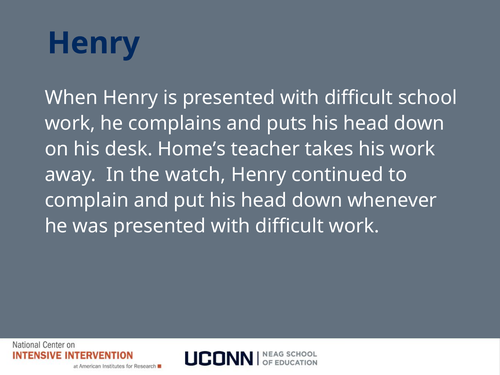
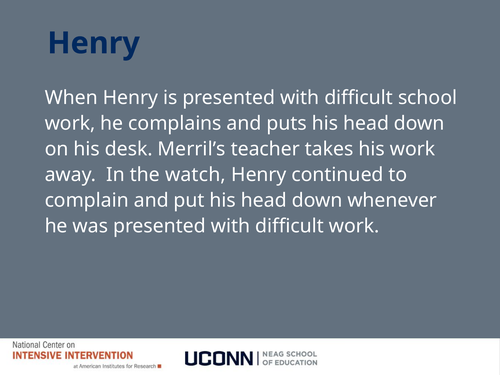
Home’s: Home’s -> Merril’s (192, 149)
